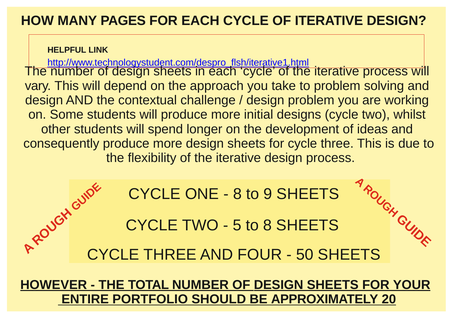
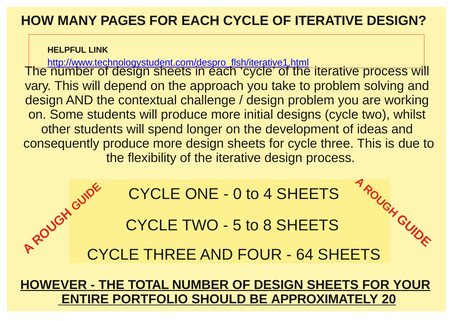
8: 8 -> 0 (237, 194)
9: 9 -> 4 (268, 194)
50: 50 -> 64 (305, 255)
